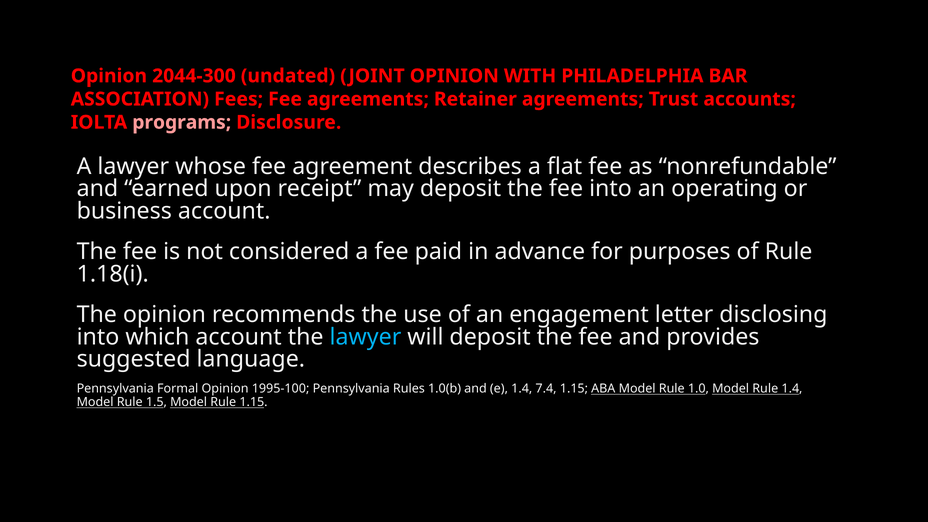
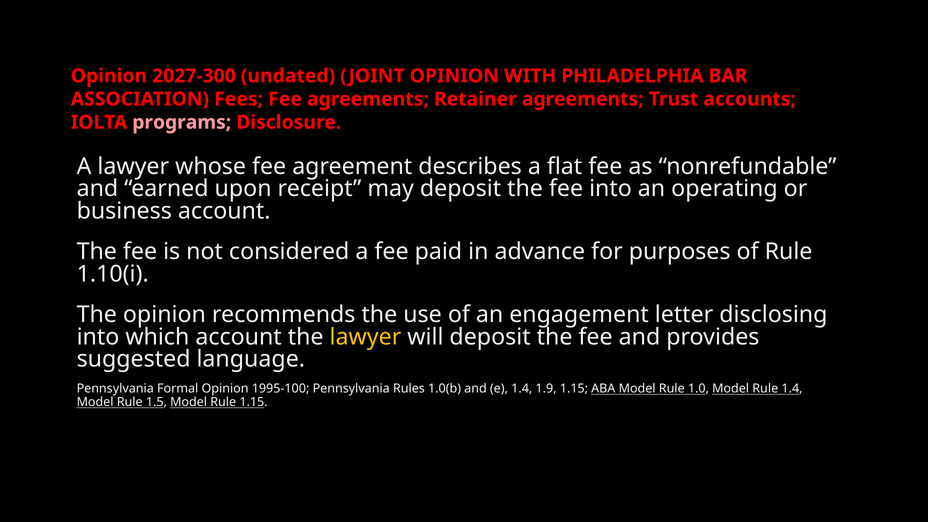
2044-300: 2044-300 -> 2027-300 (194, 76)
1.18(i: 1.18(i -> 1.10(i (113, 274)
lawyer colour: light blue -> yellow (365, 337)
7.4: 7.4 -> 1.9 (546, 389)
